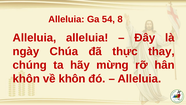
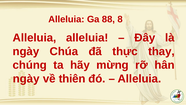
54: 54 -> 88 (108, 19)
khôn: khôn -> ngày (26, 78)
về khôn: khôn -> thiên (72, 78)
